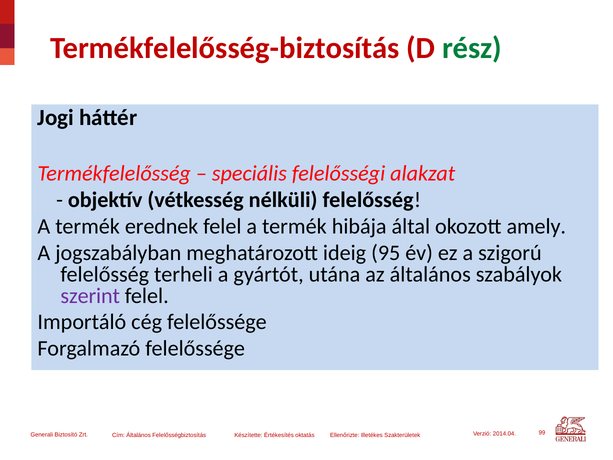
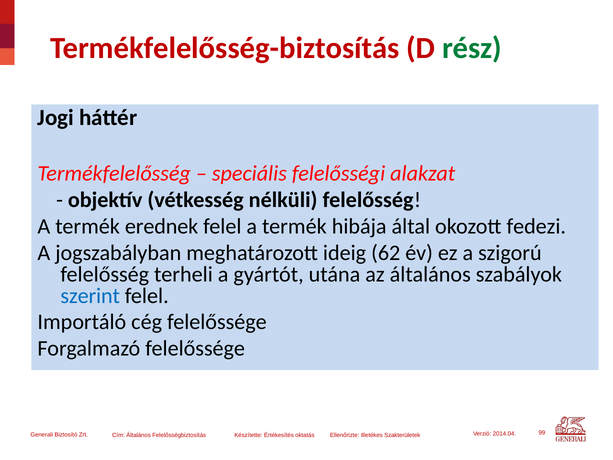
amely: amely -> fedezi (536, 226)
95: 95 -> 62 (386, 253)
szerint colour: purple -> blue (90, 296)
